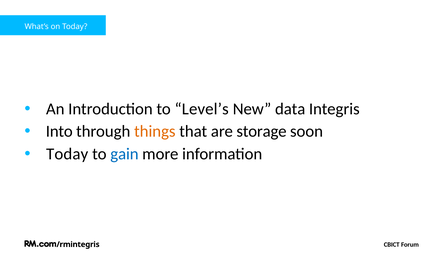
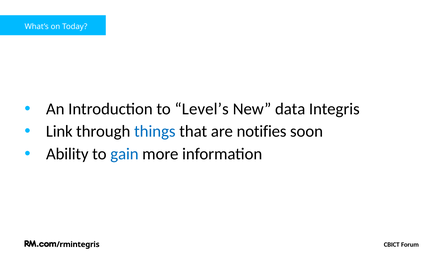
Into: Into -> Link (59, 132)
things colour: orange -> blue (155, 132)
storage: storage -> notifies (262, 132)
Today: Today -> Ability (67, 154)
